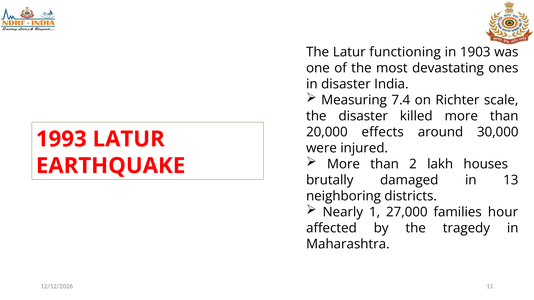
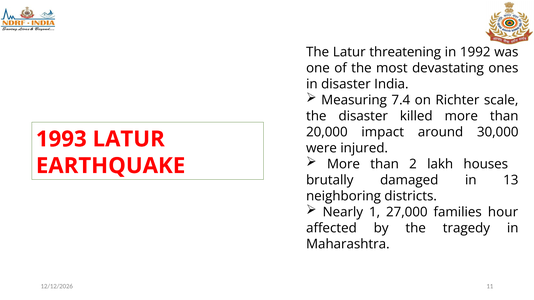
functioning: functioning -> threatening (405, 52)
1903: 1903 -> 1992 (475, 52)
effects: effects -> impact (383, 132)
